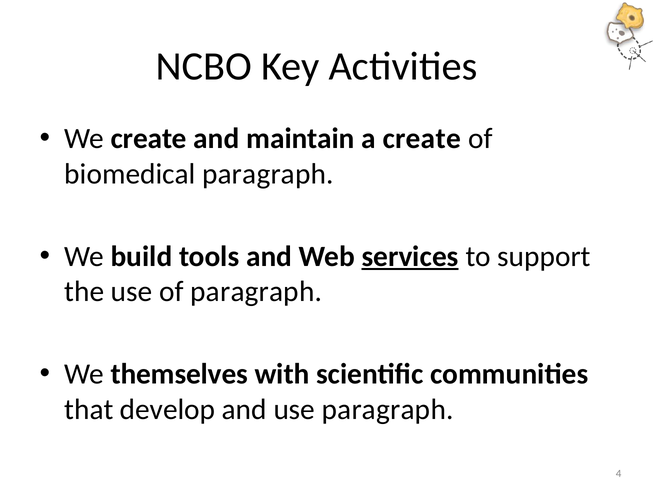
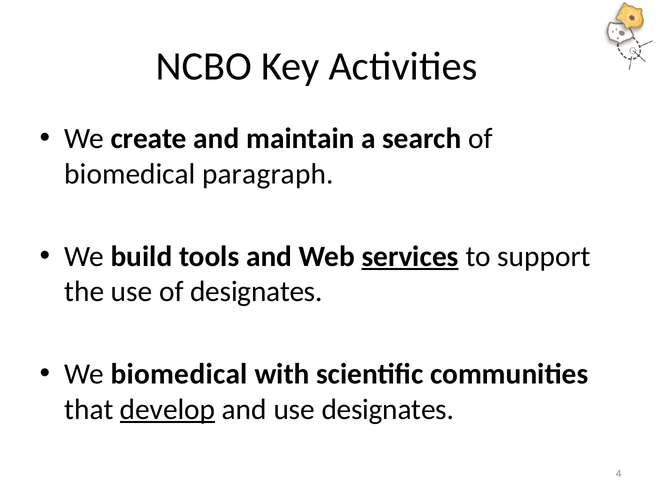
a create: create -> search (422, 139)
of paragraph: paragraph -> designates (256, 292)
We themselves: themselves -> biomedical (179, 374)
develop underline: none -> present (168, 409)
use paragraph: paragraph -> designates (388, 409)
